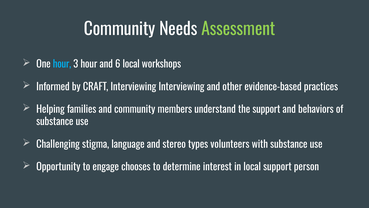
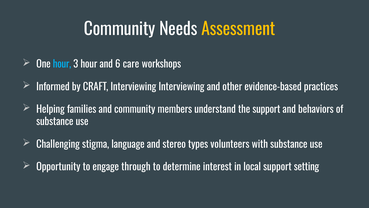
Assessment colour: light green -> yellow (238, 29)
6 local: local -> care (131, 64)
chooses: chooses -> through (136, 167)
person: person -> setting (307, 167)
